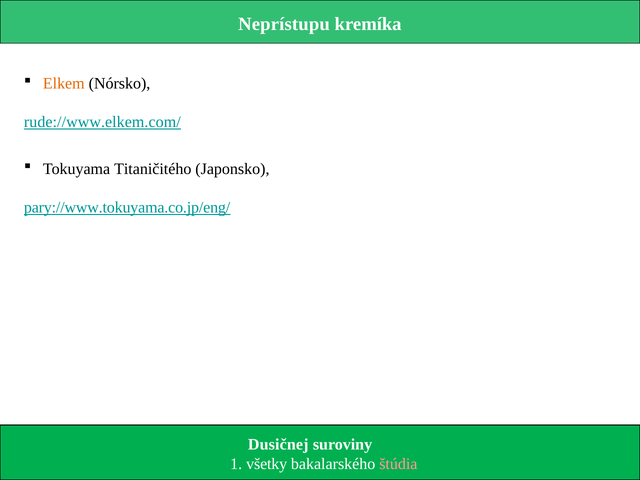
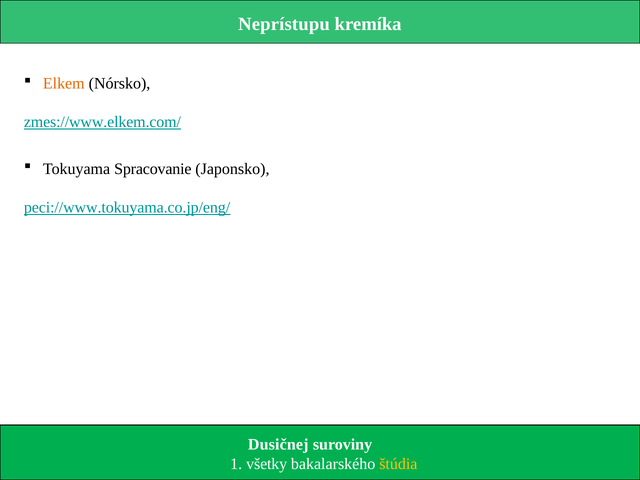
rude://www.elkem.com/: rude://www.elkem.com/ -> zmes://www.elkem.com/ (102, 122)
Titaničitého: Titaničitého -> Spracovanie (153, 169)
pary://www.tokuyama.co.jp/eng/: pary://www.tokuyama.co.jp/eng/ -> peci://www.tokuyama.co.jp/eng/ (127, 207)
štúdia colour: pink -> yellow (398, 464)
